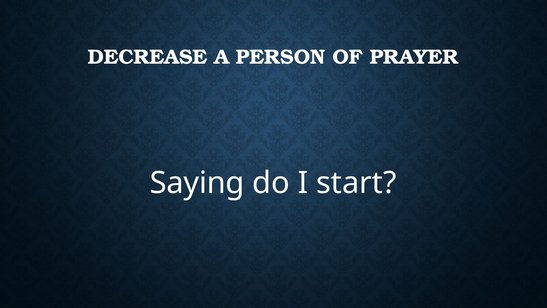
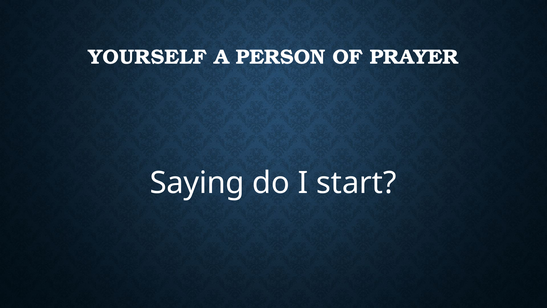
DECREASE: DECREASE -> YOURSELF (147, 57)
